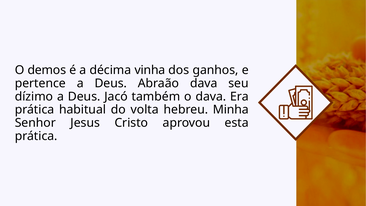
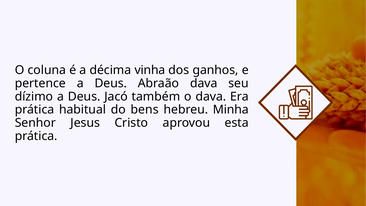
demos: demos -> coluna (47, 70)
volta: volta -> bens (145, 110)
